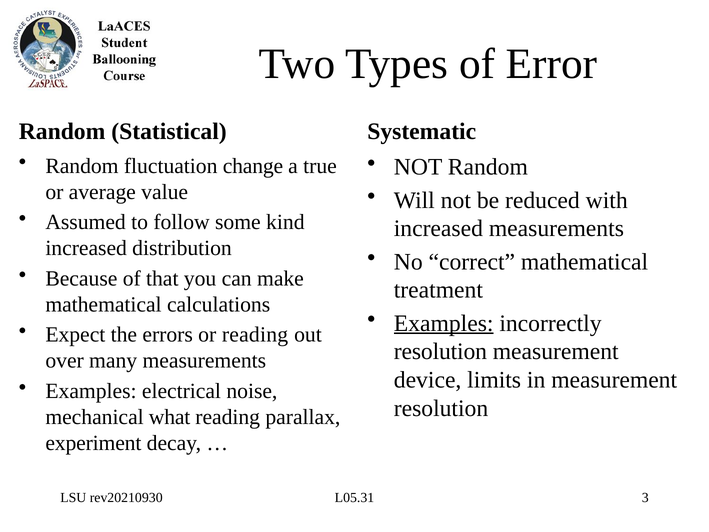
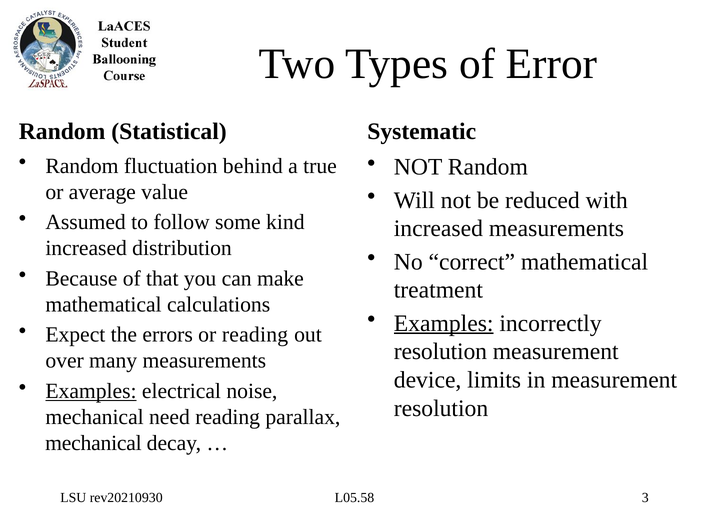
change: change -> behind (253, 166)
Examples underline: none -> present (91, 391)
what: what -> need (169, 417)
experiment: experiment -> mechanical (93, 443)
L05.31: L05.31 -> L05.58 (354, 497)
